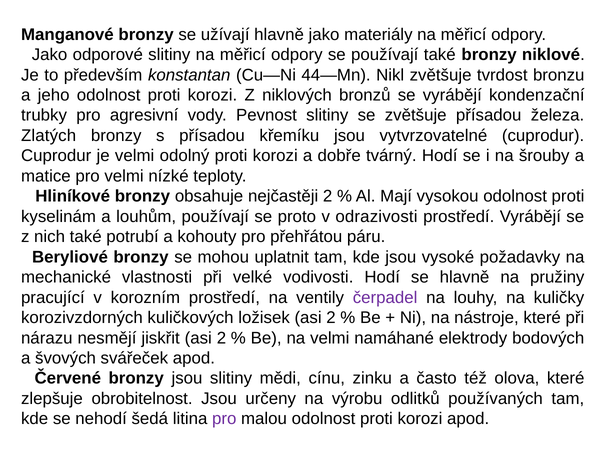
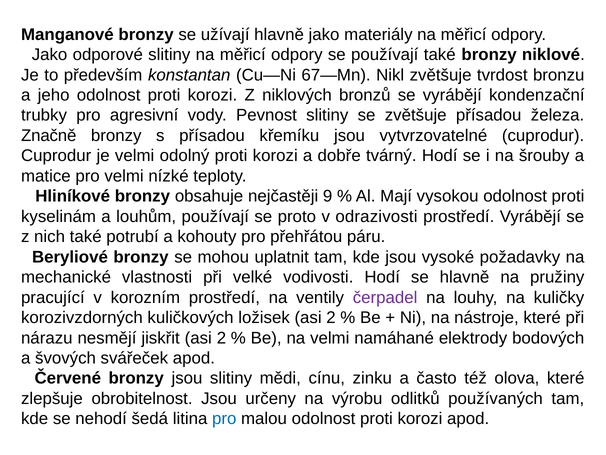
44—Mn: 44—Mn -> 67—Mn (336, 75)
Zlatých: Zlatých -> Značně (49, 135)
nejčastěji 2: 2 -> 9 (328, 196)
pro colour: purple -> blue (224, 418)
